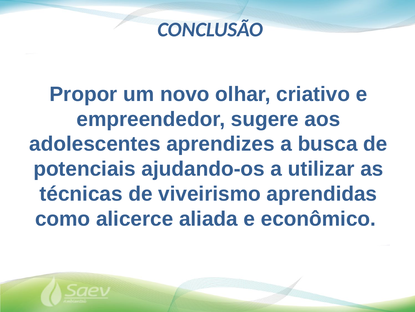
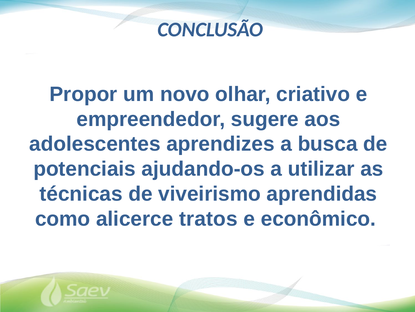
aliada: aliada -> tratos (208, 218)
